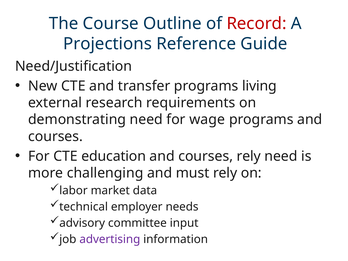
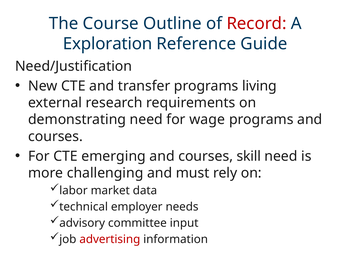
Projections: Projections -> Exploration (108, 44)
education: education -> emerging (114, 156)
courses rely: rely -> skill (249, 156)
advertising colour: purple -> red (110, 239)
